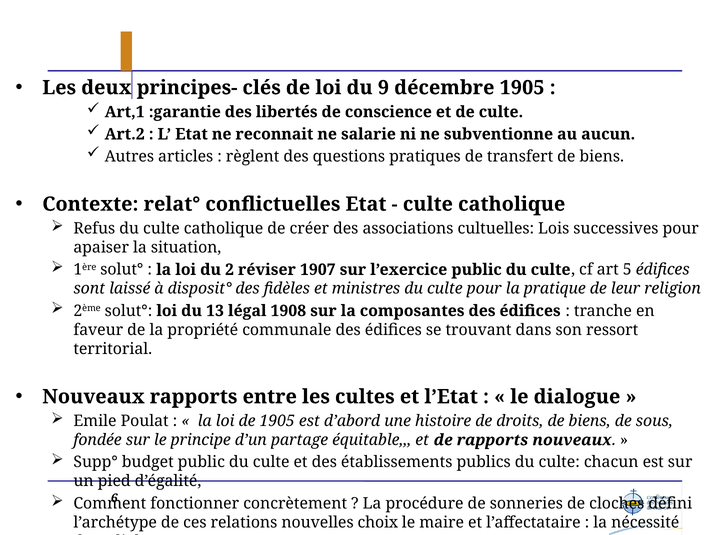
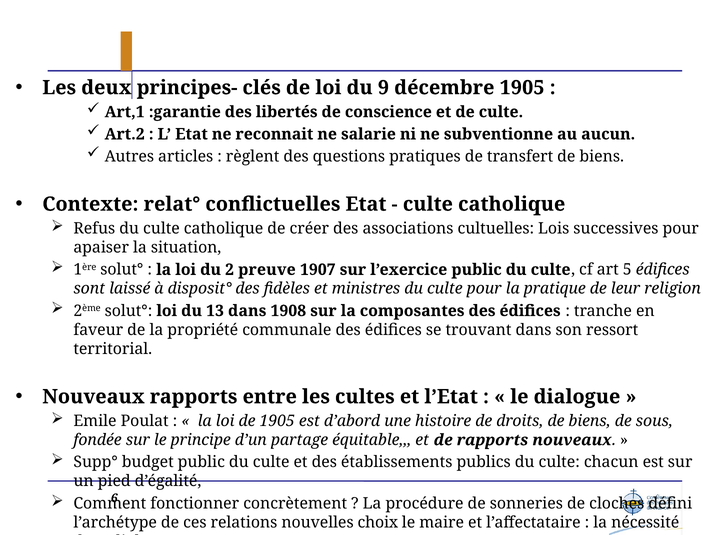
réviser: réviser -> preuve (267, 270)
13 légal: légal -> dans (247, 311)
